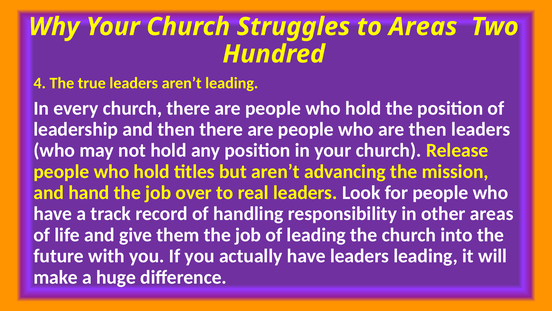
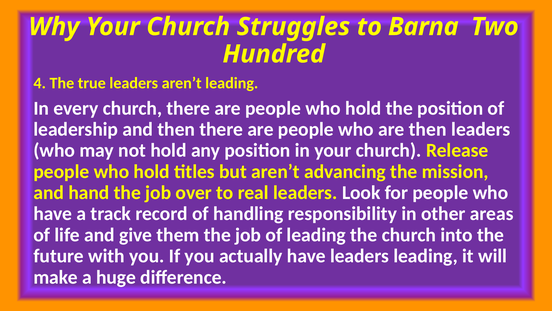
to Areas: Areas -> Barna (423, 27)
